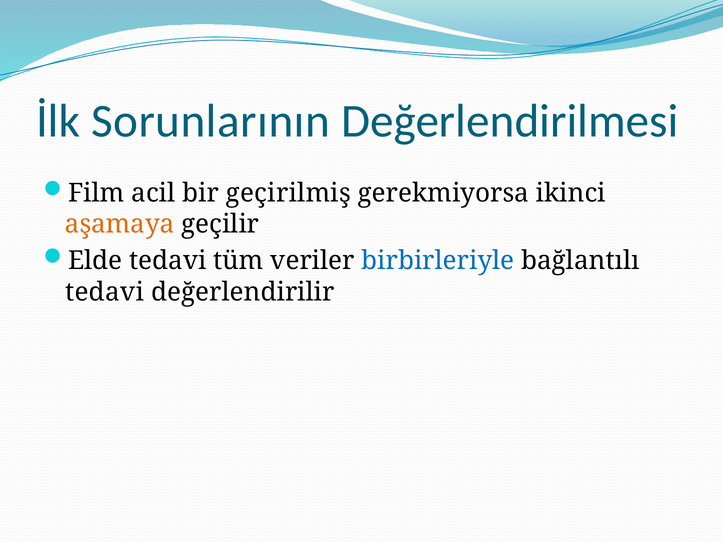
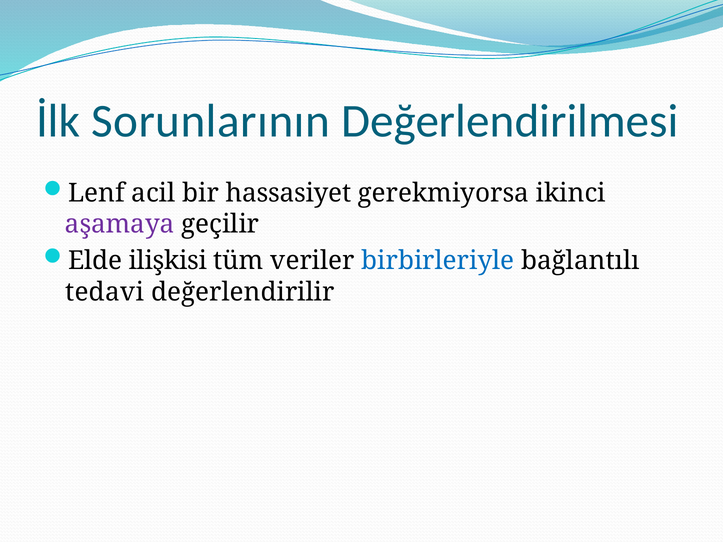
Film: Film -> Lenf (96, 193)
geçirilmiş: geçirilmiş -> hassasiyet (289, 193)
aşamaya colour: orange -> purple (120, 224)
Elde tedavi: tedavi -> ilişkisi (168, 261)
